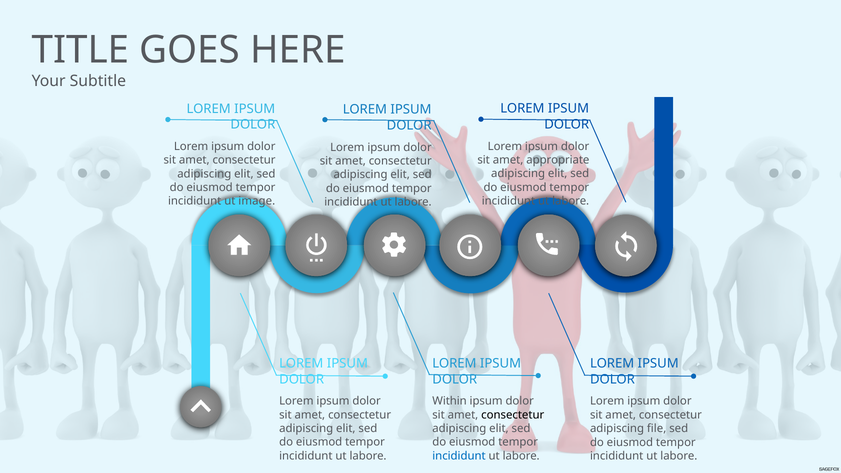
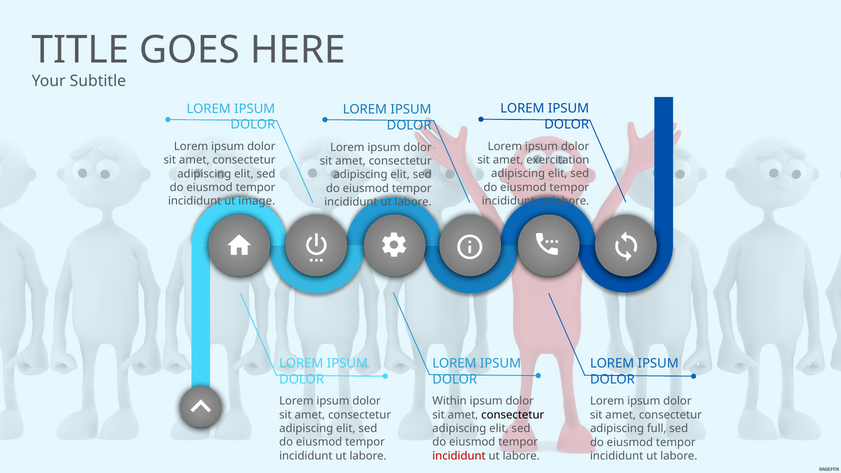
appropriate: appropriate -> exercitation (558, 160)
file: file -> full (657, 429)
incididunt colour: blue -> red (459, 456)
